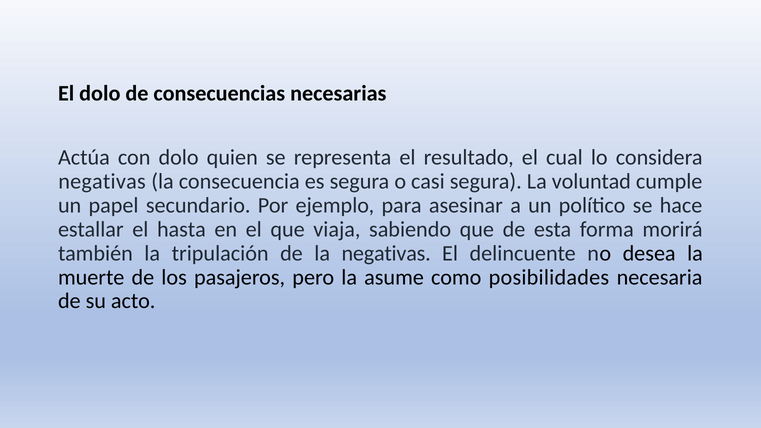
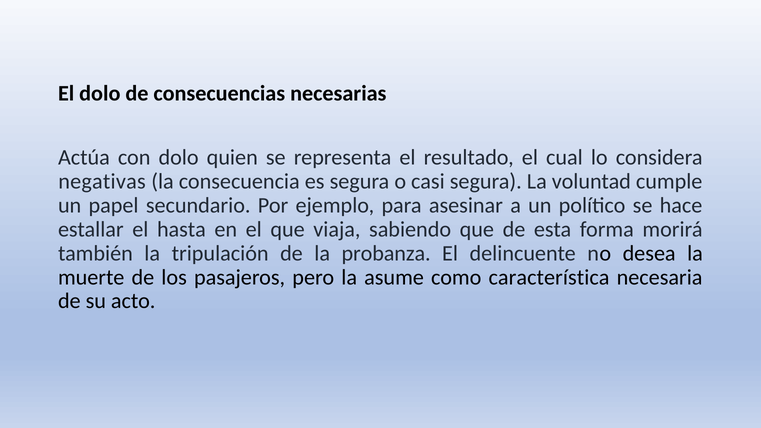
la negativas: negativas -> probanza (386, 253)
posibilidades: posibilidades -> característica (549, 277)
